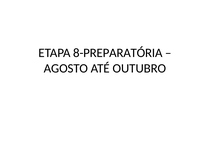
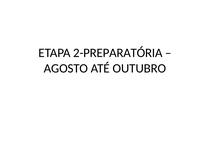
8-PREPARATÓRIA: 8-PREPARATÓRIA -> 2-PREPARATÓRIA (118, 53)
